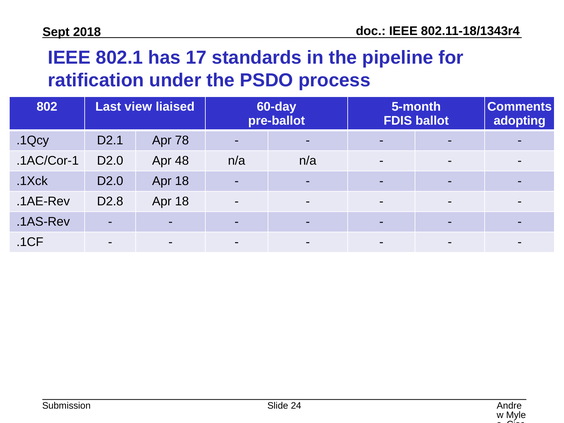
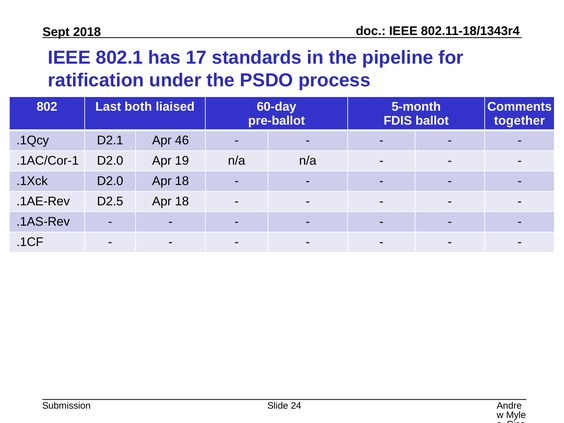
view: view -> both (138, 107)
adopting: adopting -> together (519, 121)
78: 78 -> 46 (182, 140)
48: 48 -> 19 (182, 161)
D2.8: D2.8 -> D2.5 (110, 201)
